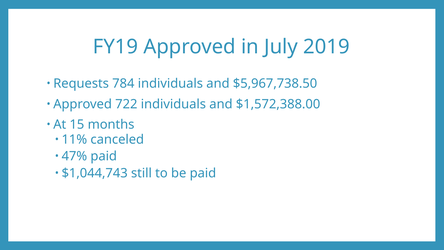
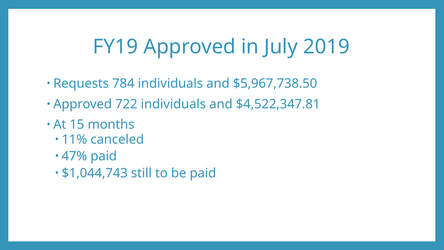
$1,572,388.00: $1,572,388.00 -> $4,522,347.81 (278, 104)
